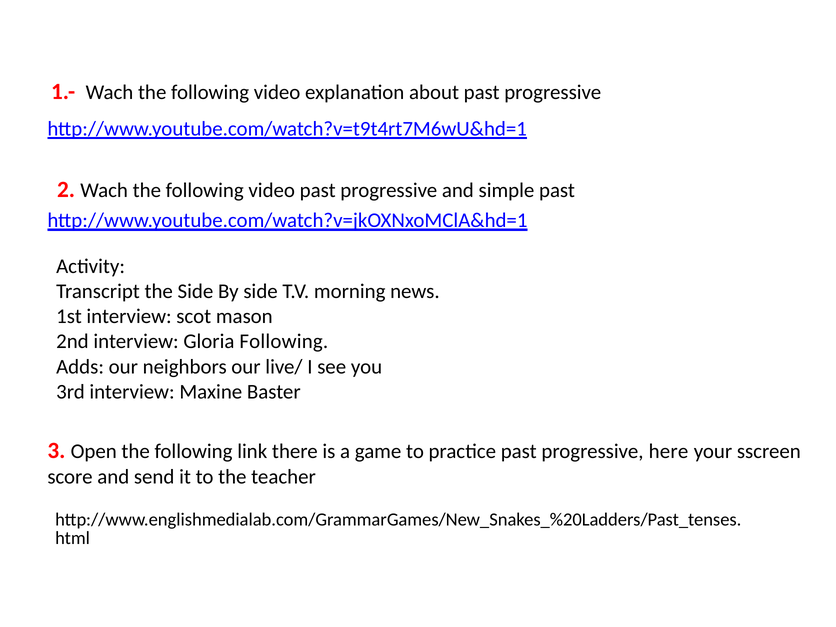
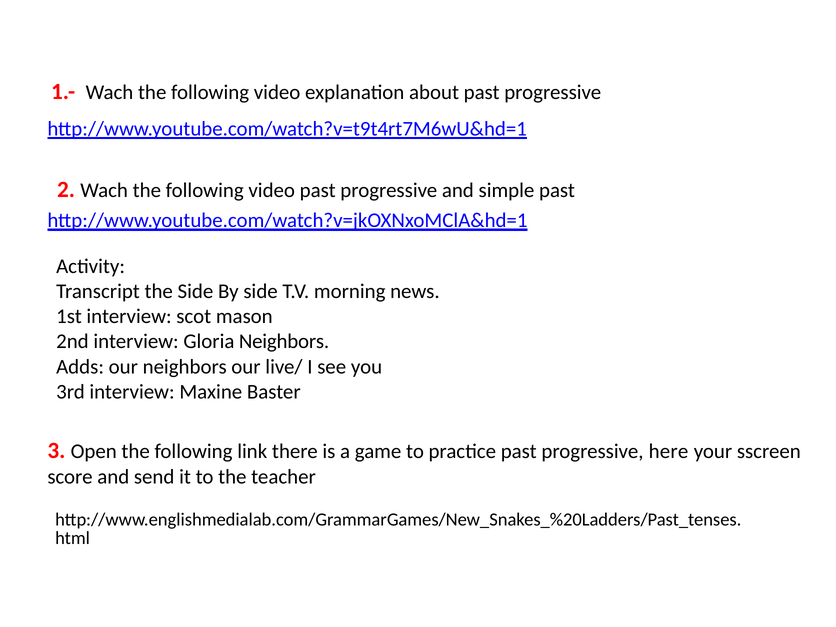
Gloria Following: Following -> Neighbors (284, 342)
